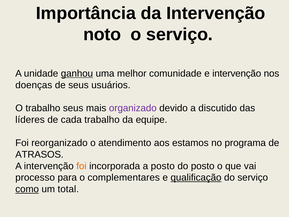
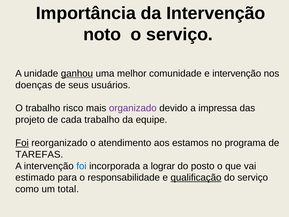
trabalho seus: seus -> risco (73, 108)
discutido: discutido -> impressa (218, 108)
líderes: líderes -> projeto (30, 120)
Foi underline: none -> present (22, 143)
ATRASOS: ATRASOS -> TAREFAS (39, 154)
foi colour: orange -> blue (81, 166)
a posto: posto -> lograr (163, 166)
processo: processo -> estimado (35, 177)
complementares: complementares -> responsabilidade (124, 177)
como underline: present -> none (27, 189)
